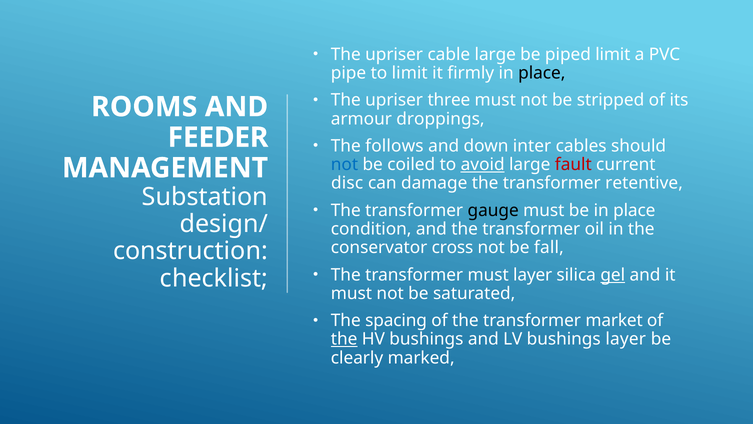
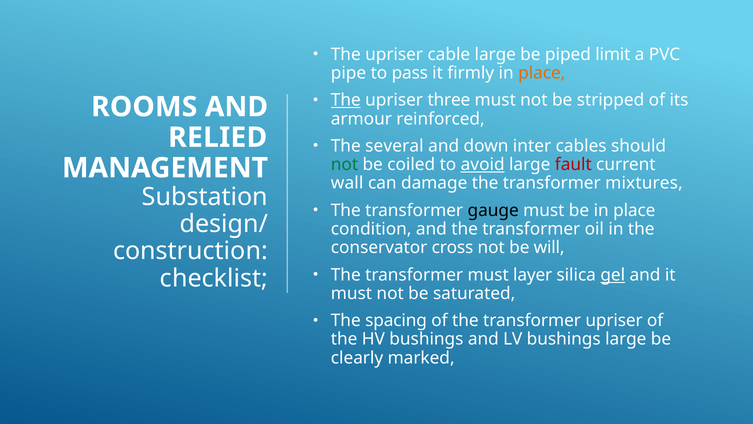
to limit: limit -> pass (410, 73)
place colour: black -> orange (542, 73)
The underline: none -> present (346, 100)
droppings: droppings -> reinforced (440, 119)
FEEDER: FEEDER -> RELIED (218, 137)
follows: follows -> several (394, 146)
not colour: blue -> green (344, 164)
disc: disc -> wall (347, 183)
retentive: retentive -> mixtures (644, 183)
fall: fall -> will (549, 247)
transformer market: market -> upriser (614, 320)
the underline: present -> none (344, 339)
bushings layer: layer -> large (626, 339)
